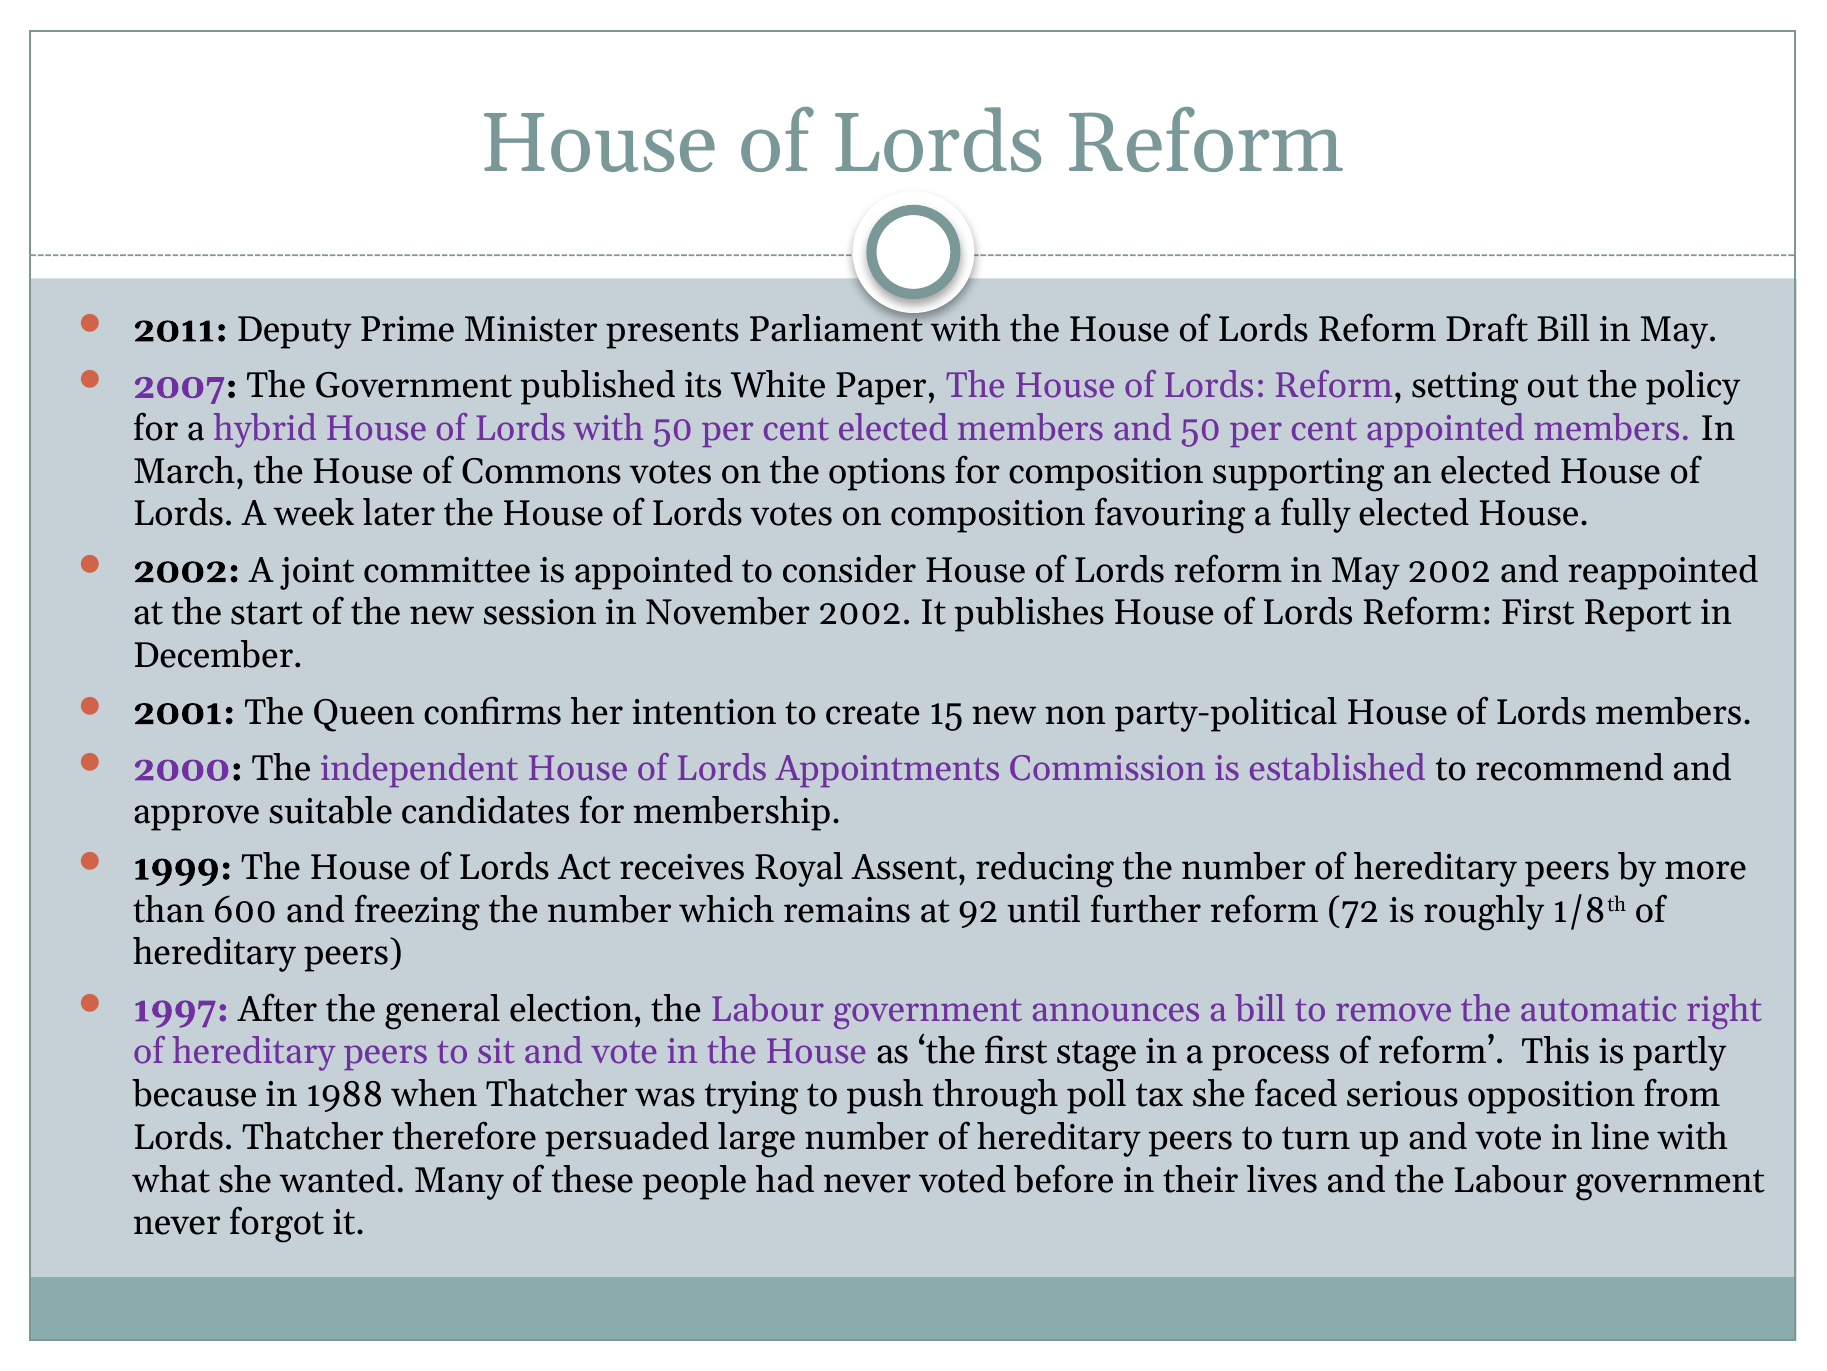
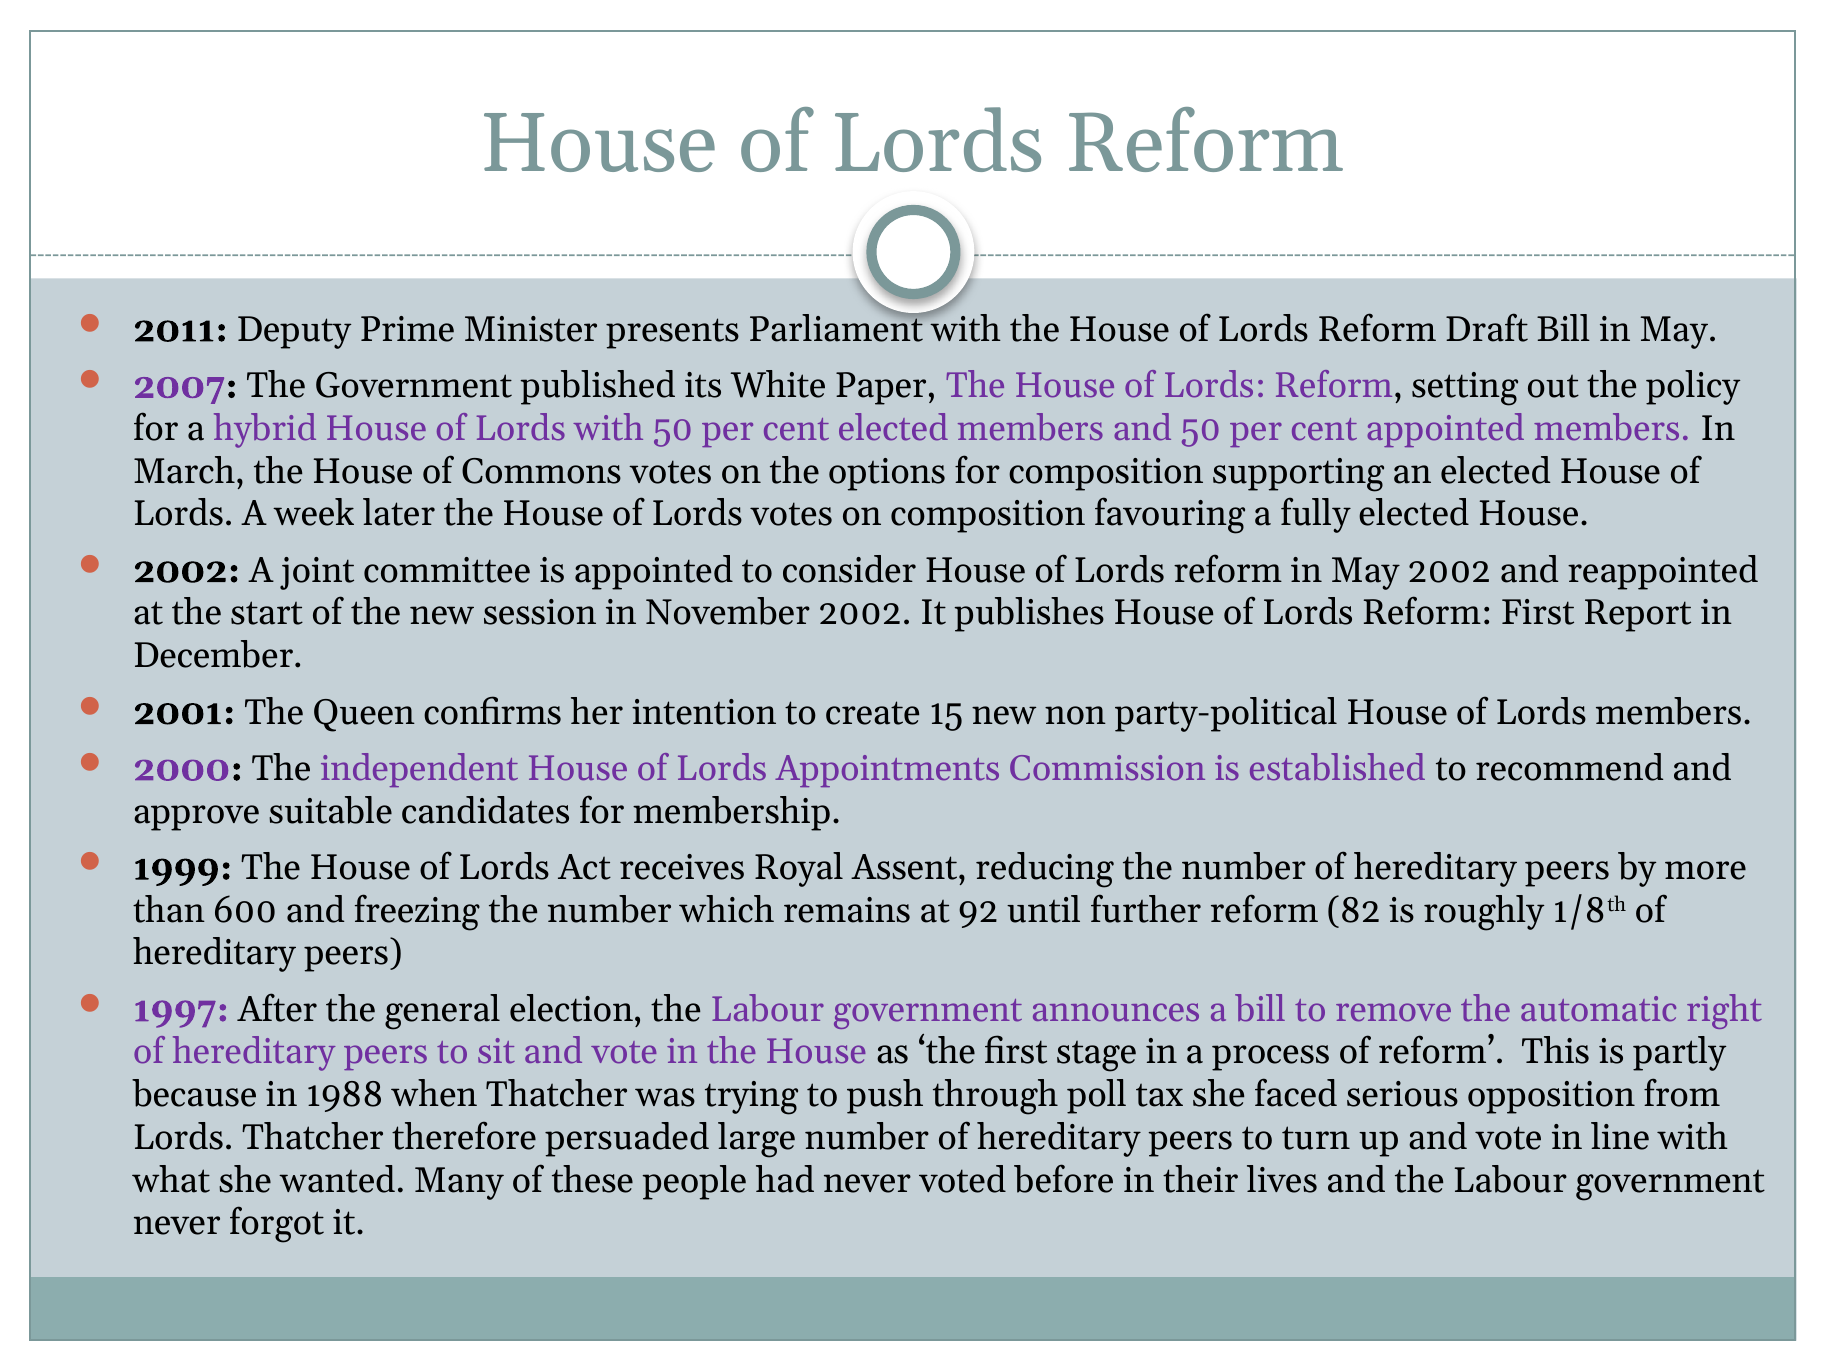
72: 72 -> 82 (1354, 910)
